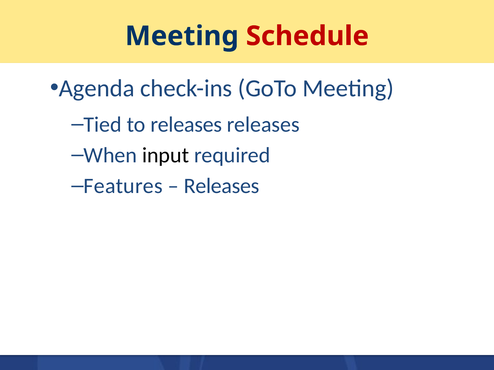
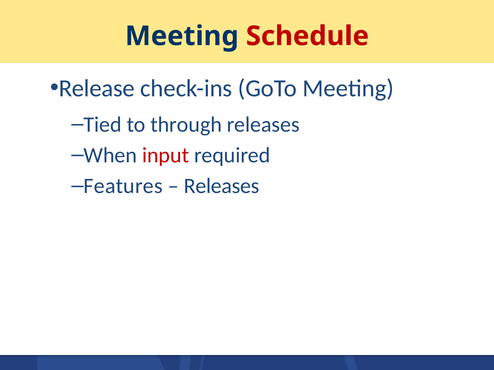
Agenda: Agenda -> Release (97, 88)
to releases: releases -> through (186, 125)
input colour: black -> red (166, 155)
